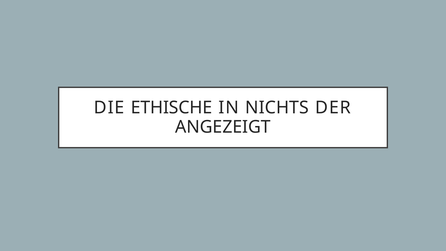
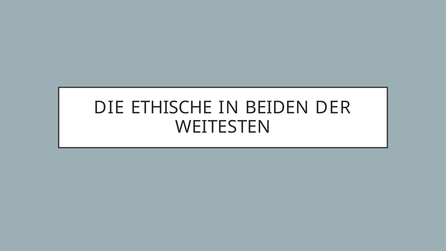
NICHTS: NICHTS -> BEIDEN (277, 108)
ANGEZEIGT: ANGEZEIGT -> WEITESTEN (223, 127)
